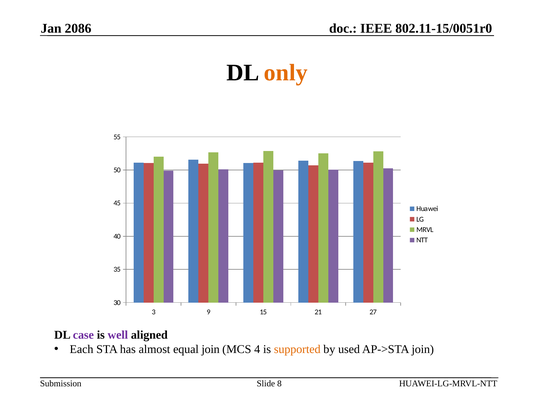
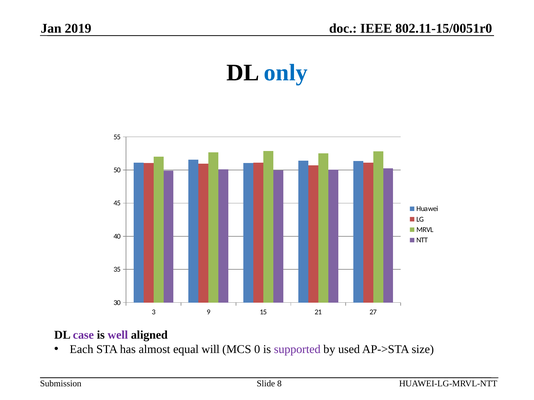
2086: 2086 -> 2019 (78, 28)
only colour: orange -> blue (286, 73)
equal join: join -> will (211, 350)
4: 4 -> 0 (257, 350)
supported colour: orange -> purple (297, 350)
AP->STA join: join -> size (423, 350)
